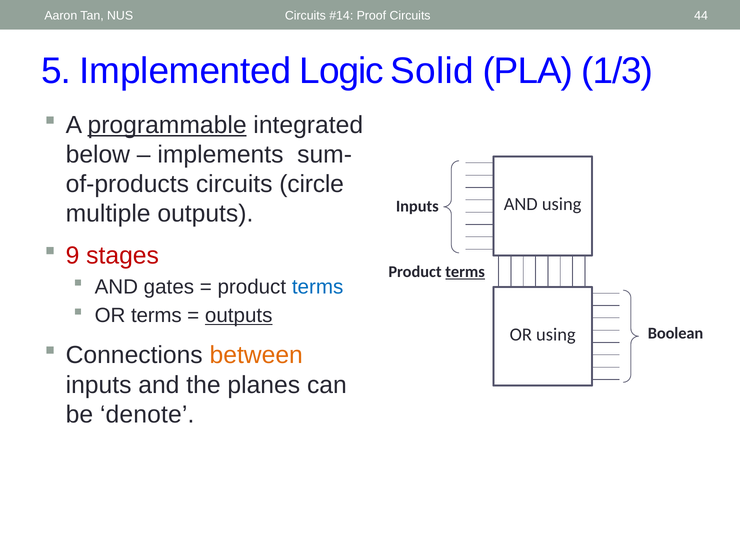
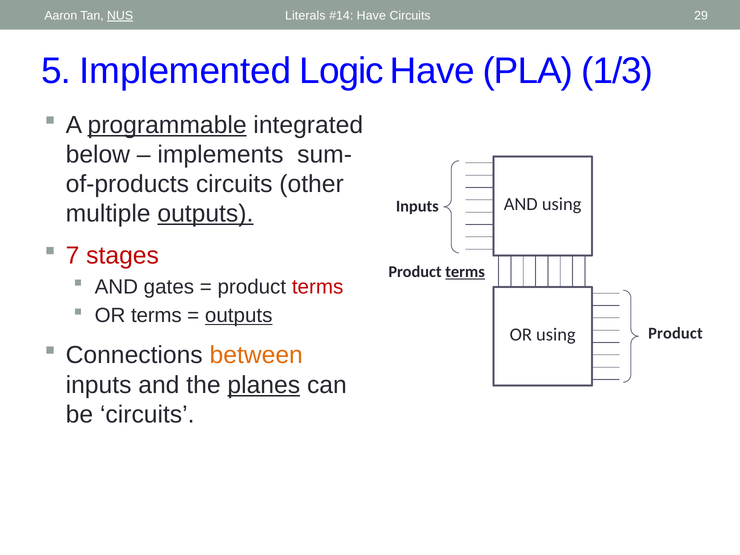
NUS underline: none -> present (120, 16)
Circuits: Circuits -> Literals (305, 16)
Proof: Proof -> Have (371, 16)
44: 44 -> 29 (701, 16)
Logic Solid: Solid -> Have (432, 71)
circle: circle -> other (312, 184)
outputs underline: none -> present (205, 214)
9: 9 -> 7 (73, 256)
terms colour: blue -> red (318, 287)
Boolean: Boolean -> Product (675, 333)
planes underline: none -> present (264, 385)
be denote: denote -> circuits (147, 415)
